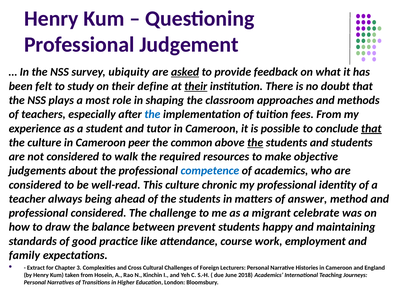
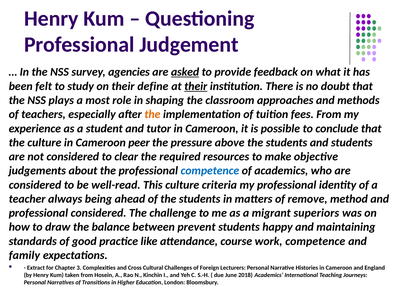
ubiquity: ubiquity -> agencies (129, 72)
the colour: blue -> orange (152, 114)
that underline: present -> none (371, 128)
common: common -> pressure (191, 142)
the underline: present -> none (255, 142)
walk: walk -> clear (126, 156)
chronic: chronic -> criteria (219, 185)
answer: answer -> remove (308, 199)
celebrate: celebrate -> superiors (316, 213)
work employment: employment -> competence (315, 241)
